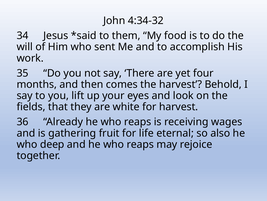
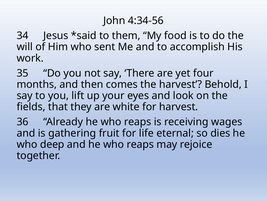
4:34-32: 4:34-32 -> 4:34-56 (146, 21)
also: also -> dies (220, 133)
